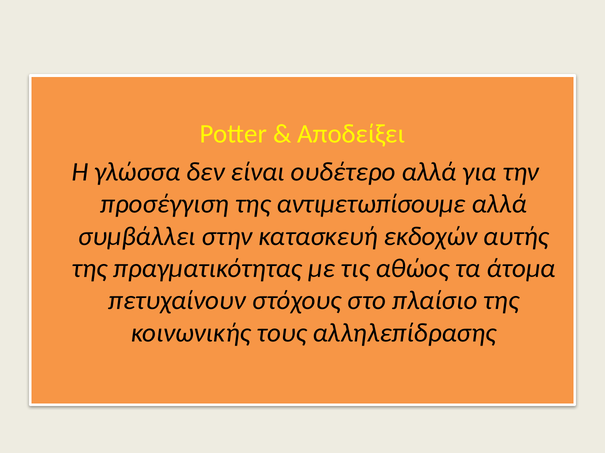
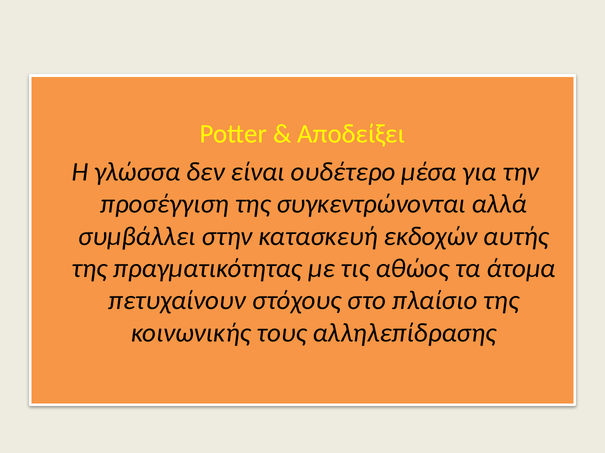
ουδέτερο αλλά: αλλά -> μέσα (429, 172)
αντιμετωπίσουμε: αντιμετωπίσουμε -> συγκεντρώνονται (371, 204)
